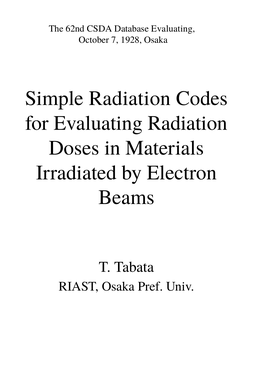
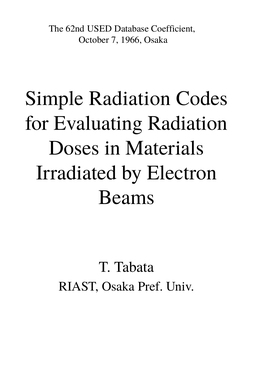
CSDA: CSDA -> USED (99, 29)
Database Evaluating: Evaluating -> Coefficient (173, 29)
1928: 1928 -> 1966 (131, 40)
